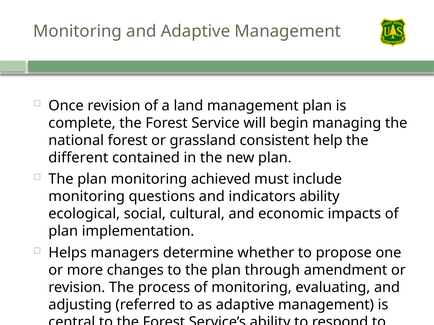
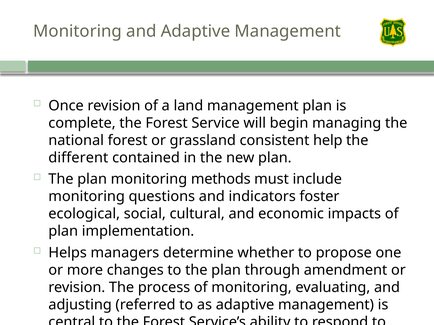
achieved: achieved -> methods (221, 179)
indicators ability: ability -> foster (319, 197)
